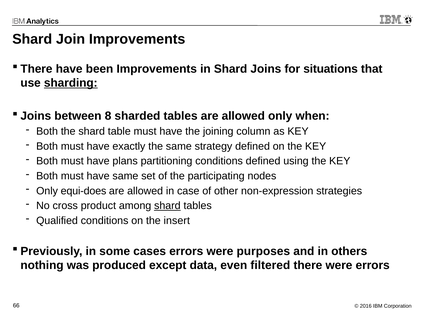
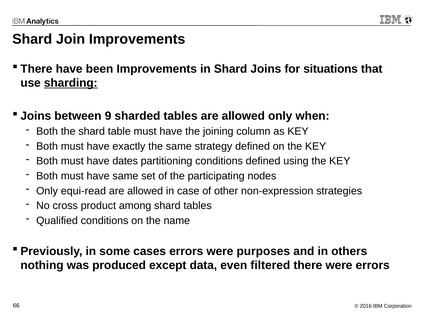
8: 8 -> 9 (108, 116)
plans: plans -> dates (125, 161)
equi-does: equi-does -> equi-read (83, 190)
shard underline: present -> none (167, 205)
insert: insert -> name (177, 220)
